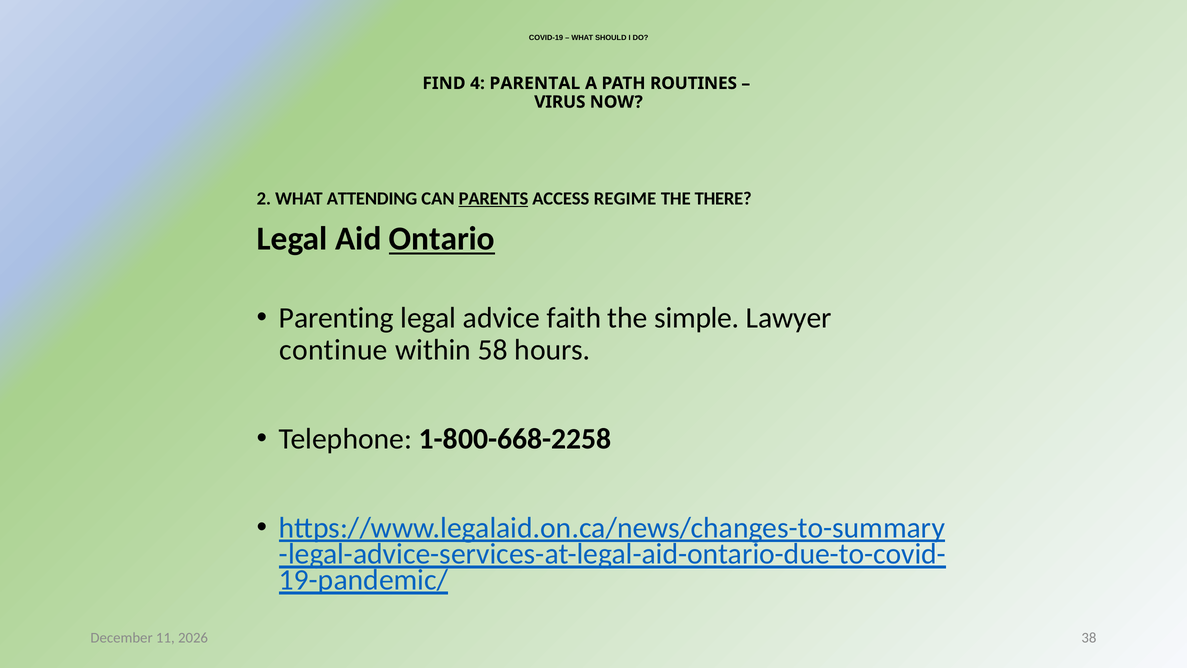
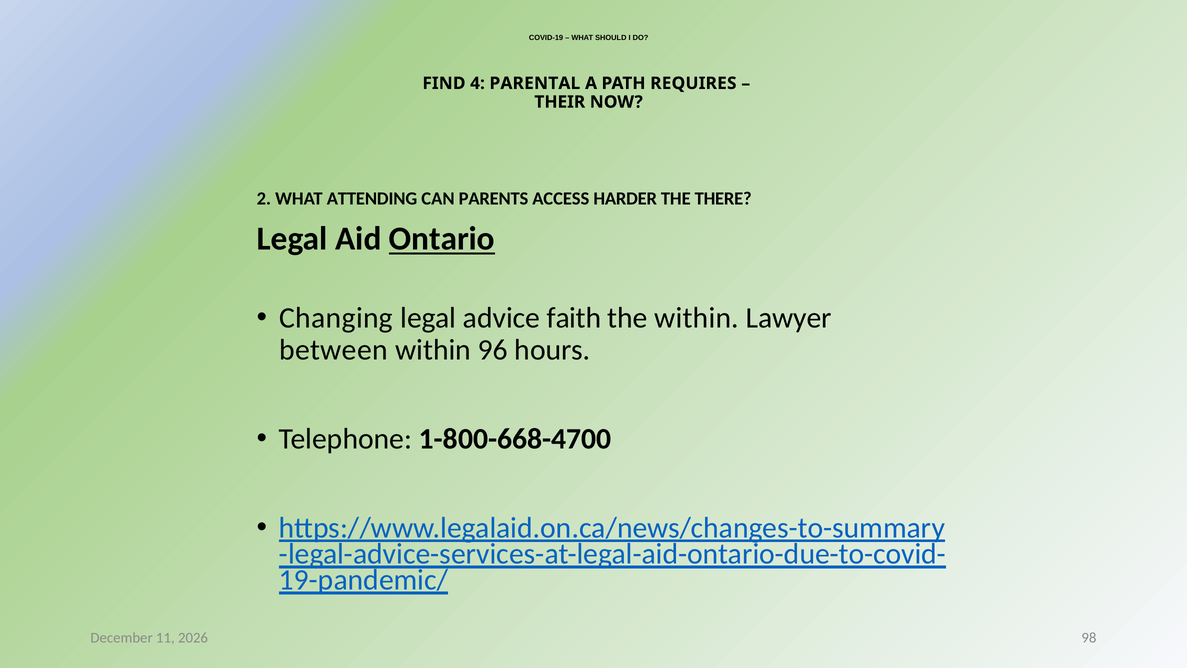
ROUTINES: ROUTINES -> REQUIRES (693, 83)
VIRUS: VIRUS -> THEIR (560, 102)
PARENTS underline: present -> none (494, 198)
REGIME: REGIME -> HARDER (625, 198)
Parenting: Parenting -> Changing (336, 318)
the simple: simple -> within (697, 318)
continue: continue -> between (334, 350)
58: 58 -> 96 (493, 350)
1-800-668-2258: 1-800-668-2258 -> 1-800-668-4700 (515, 439)
38: 38 -> 98 (1089, 637)
